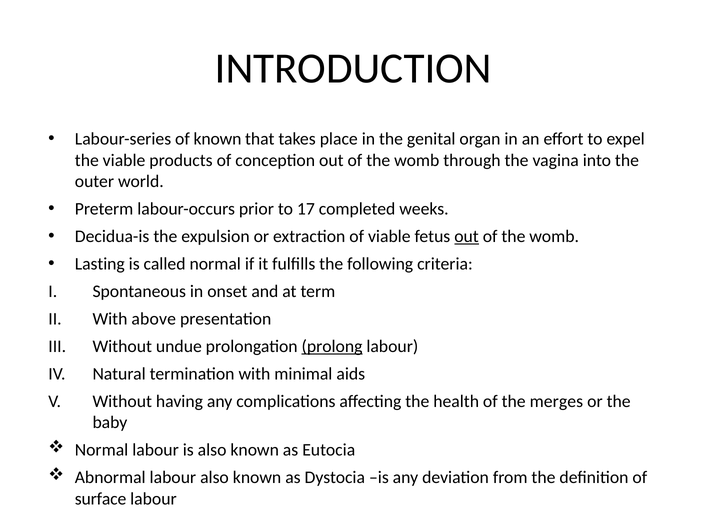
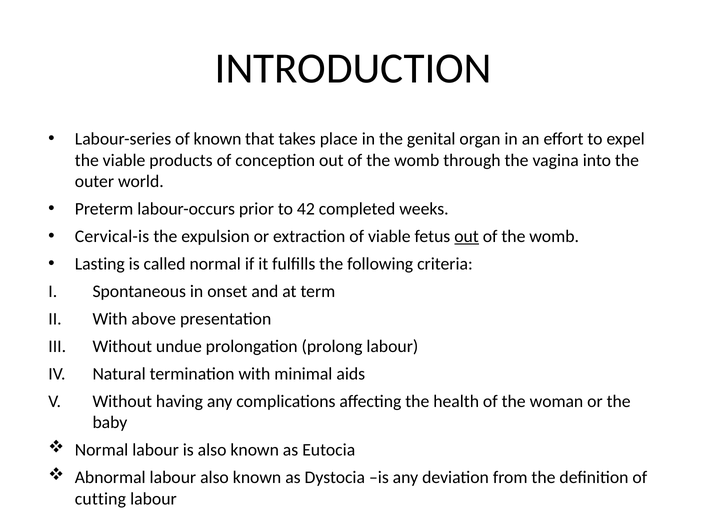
17: 17 -> 42 (306, 209)
Decidua-is: Decidua-is -> Cervical-is (112, 237)
prolong underline: present -> none (332, 347)
merges: merges -> woman (556, 402)
surface: surface -> cutting (100, 499)
